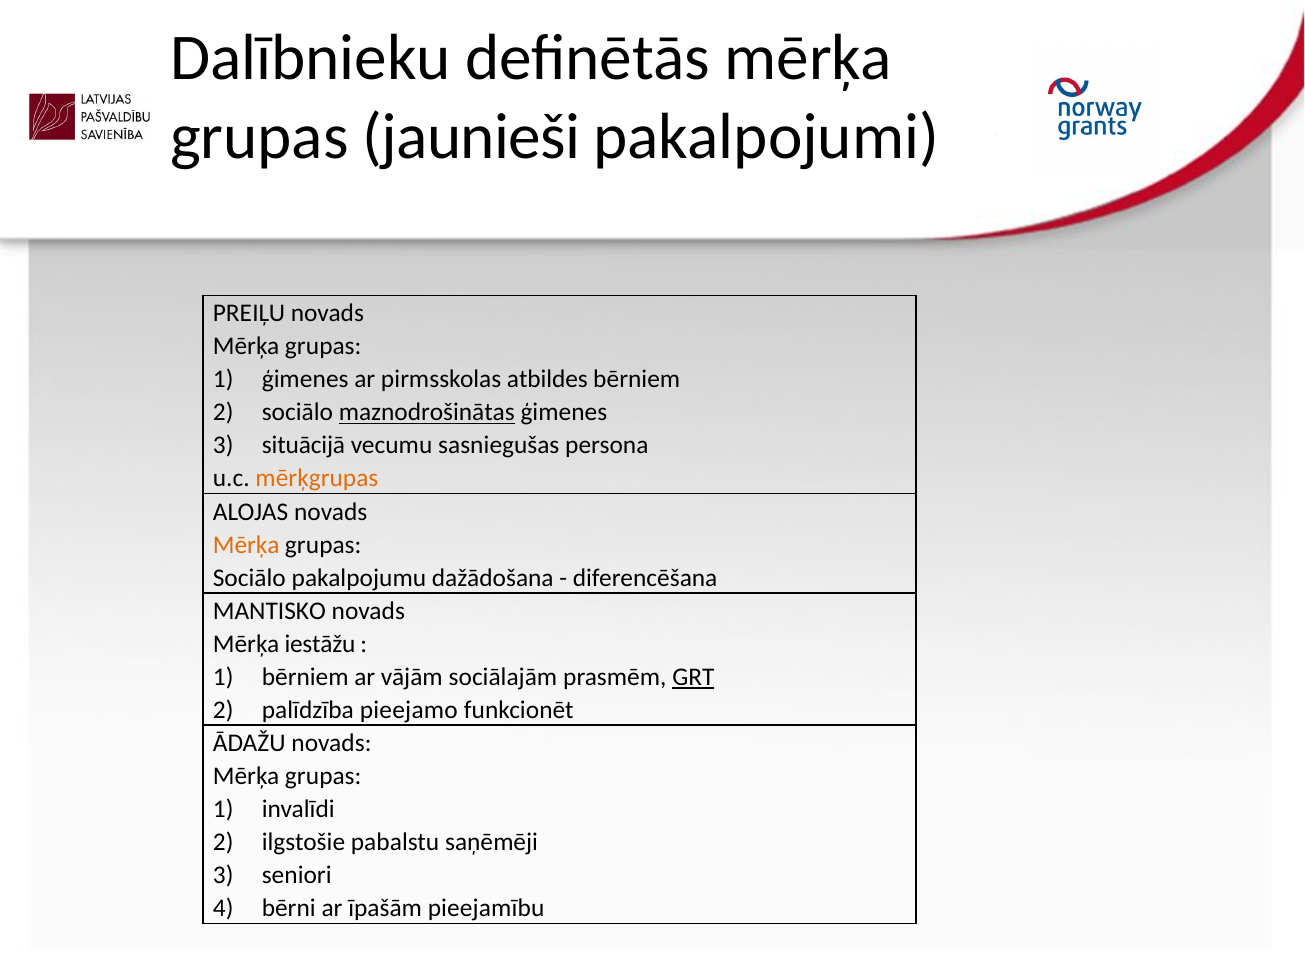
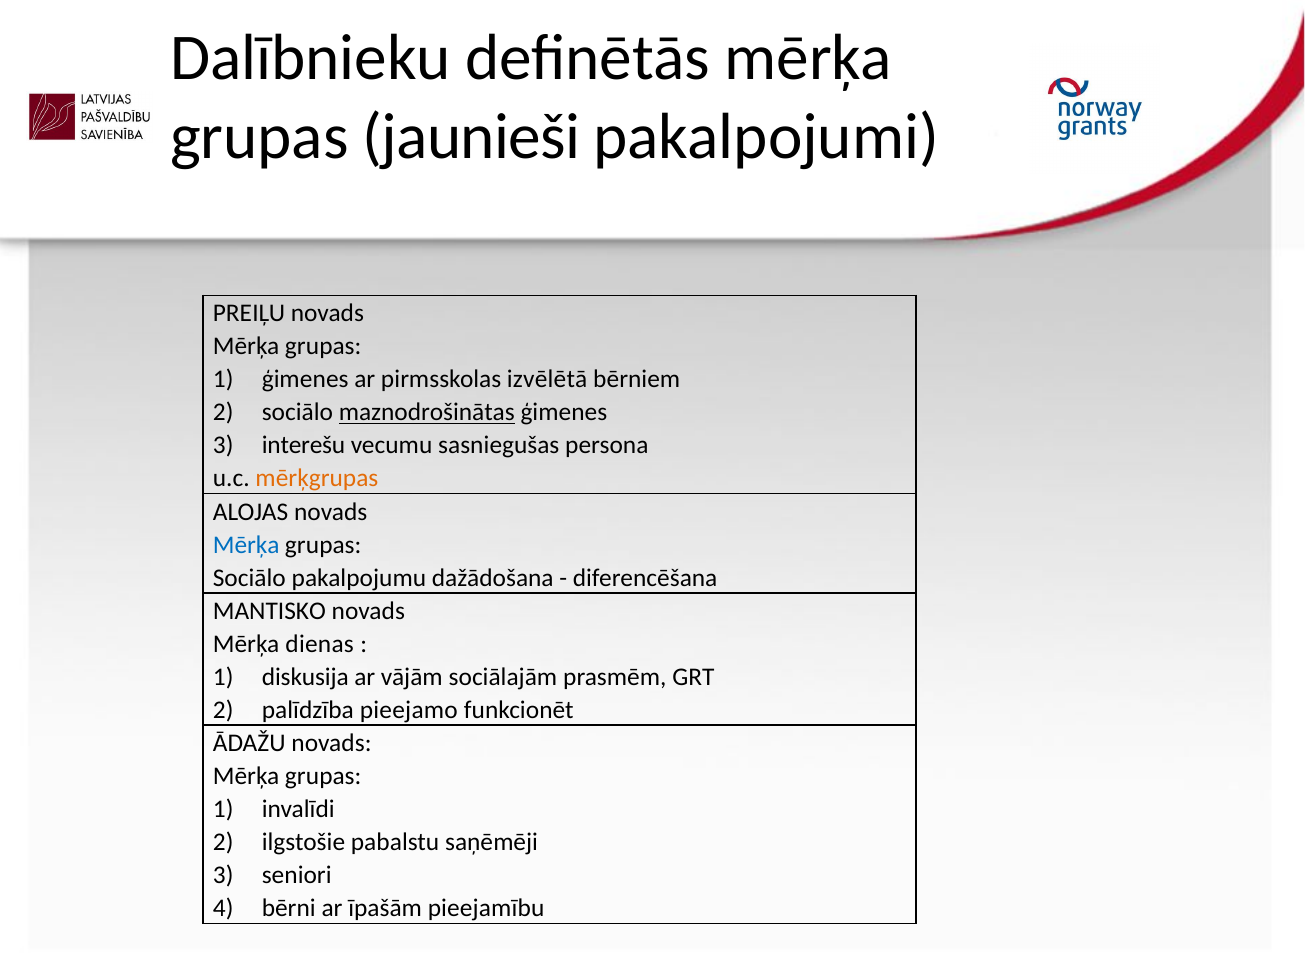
atbildes: atbildes -> izvēlētā (547, 379)
situācijā: situācijā -> interešu (304, 445)
Mērķa colour: orange -> blue (246, 545)
iestāžu: iestāžu -> dienas (320, 644)
bērniem: bērniem -> diskusija (305, 677)
GRT underline: present -> none (693, 677)
